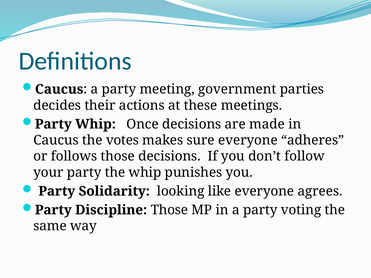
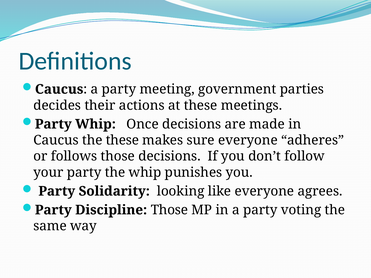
the votes: votes -> these (122, 140)
